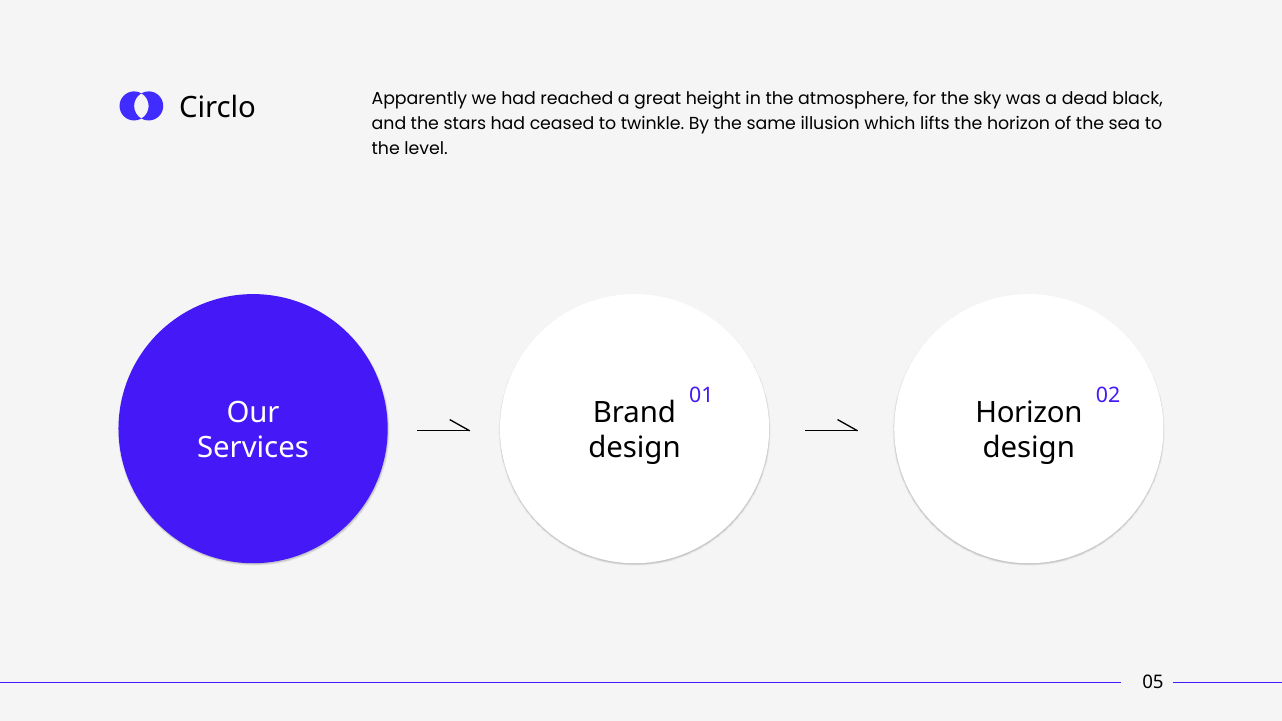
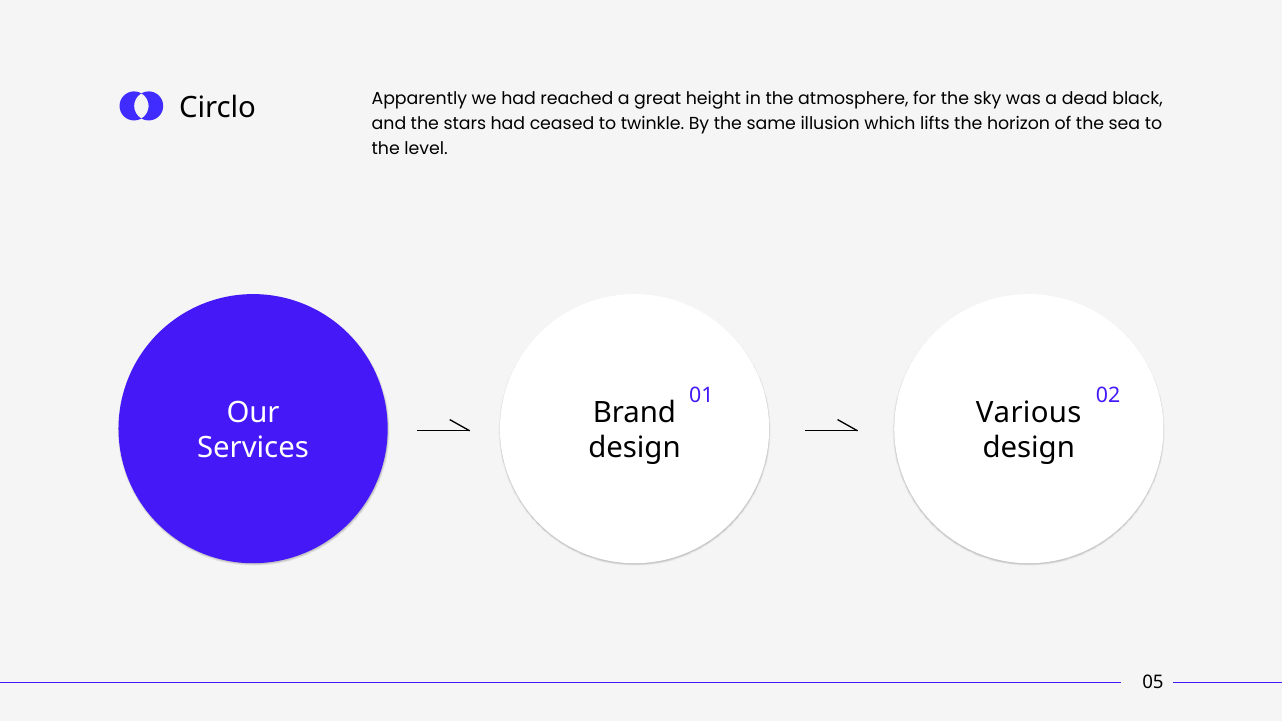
Horizon: Horizon -> Various (1029, 413)
